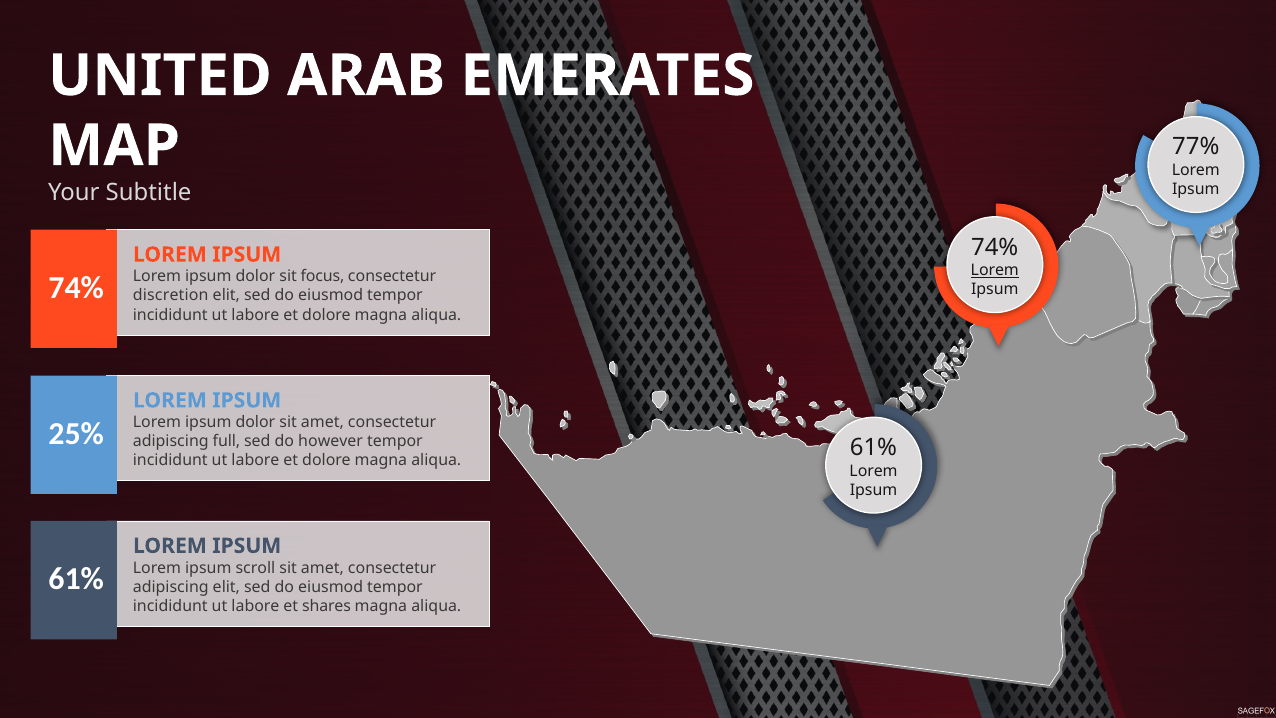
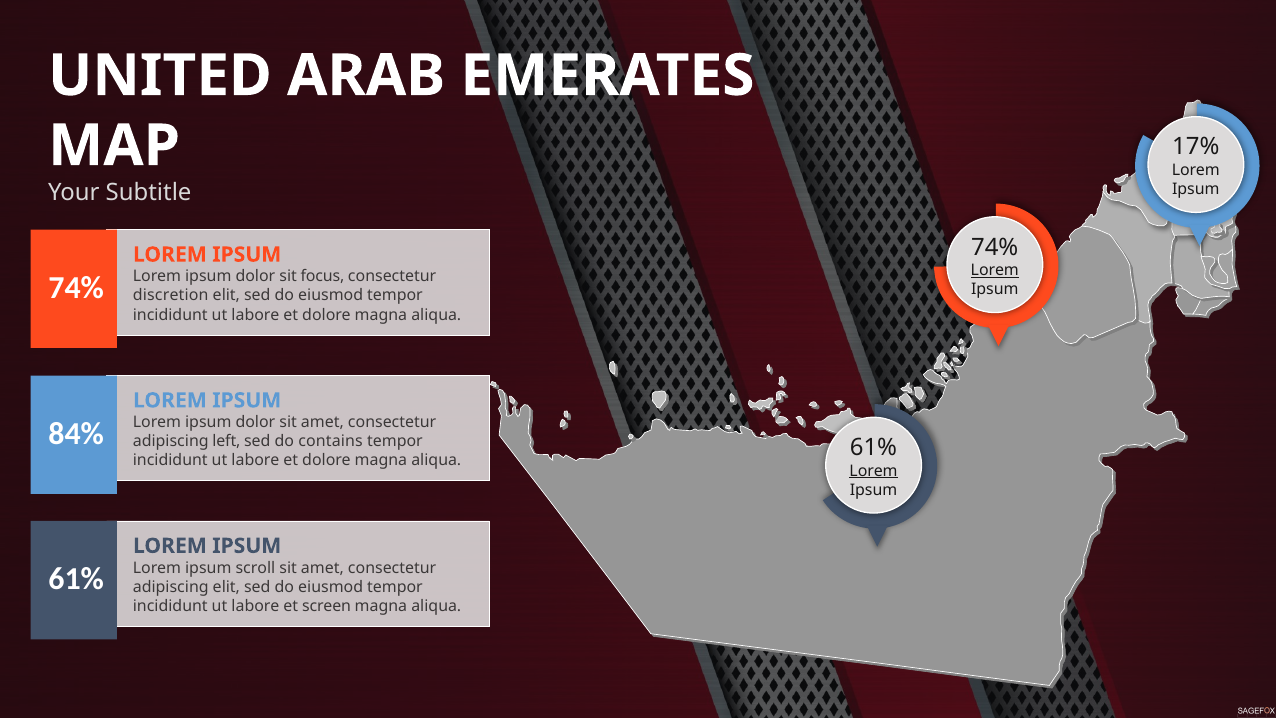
77%: 77% -> 17% (1196, 147)
25%: 25% -> 84% (76, 433)
full: full -> left (226, 441)
however: however -> contains (331, 441)
Lorem underline: none -> present (874, 471)
shares: shares -> screen (327, 606)
